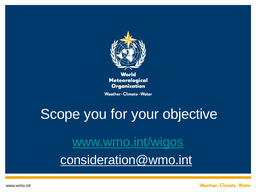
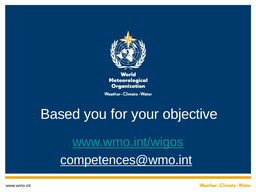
Scope: Scope -> Based (60, 114)
consideration@wmo.int: consideration@wmo.int -> competences@wmo.int (126, 160)
